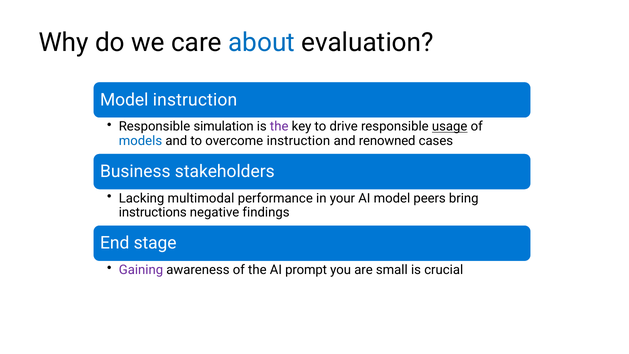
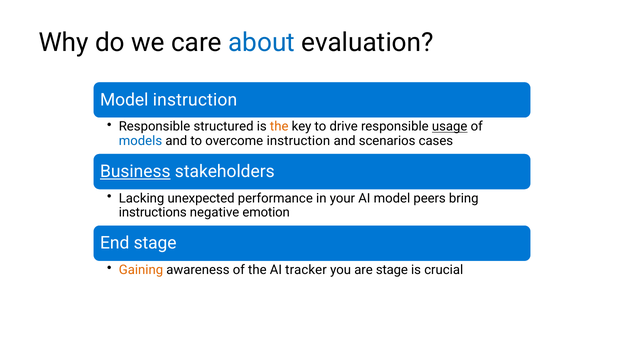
simulation: simulation -> structured (224, 127)
the colour: purple -> orange (279, 127)
renowned: renowned -> scenarios (387, 141)
Business underline: none -> present (135, 171)
multimodal: multimodal -> unexpected (201, 198)
findings: findings -> emotion (266, 212)
Gaining colour: purple -> orange (141, 270)
prompt: prompt -> tracker (306, 270)
are small: small -> stage (392, 270)
